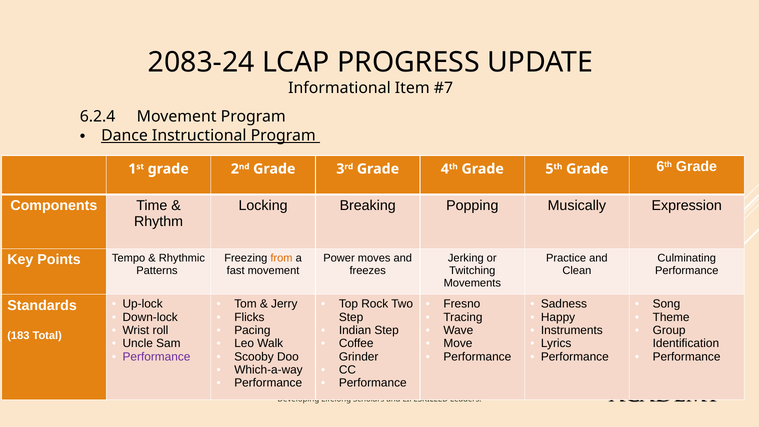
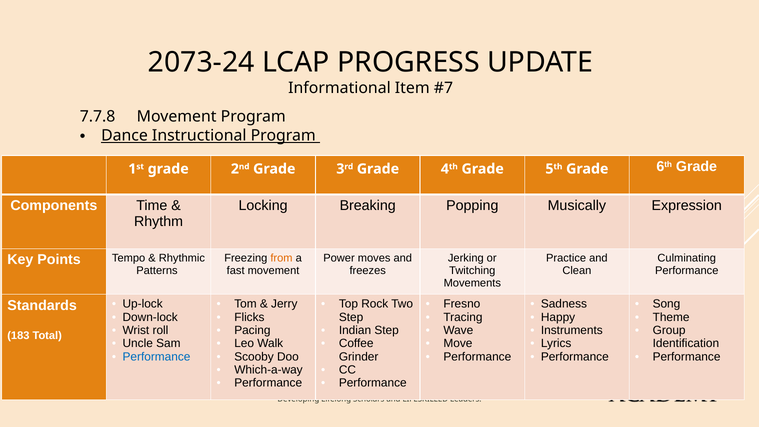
2083-24: 2083-24 -> 2073-24 (201, 62)
6.2.4: 6.2.4 -> 7.7.8 (98, 116)
Performance colour: purple -> blue (156, 357)
